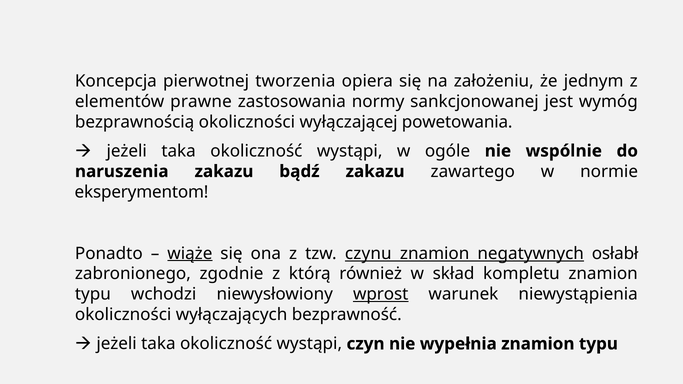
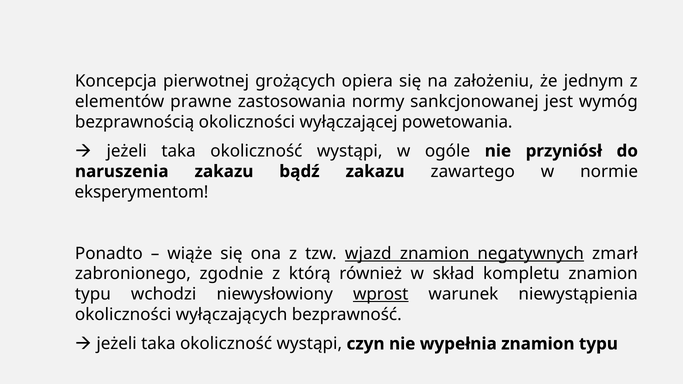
tworzenia: tworzenia -> grożących (295, 81)
wspólnie: wspólnie -> przyniósł (564, 151)
wiąże underline: present -> none (190, 253)
czynu: czynu -> wjazd (368, 253)
osłabł: osłabł -> zmarł (615, 253)
